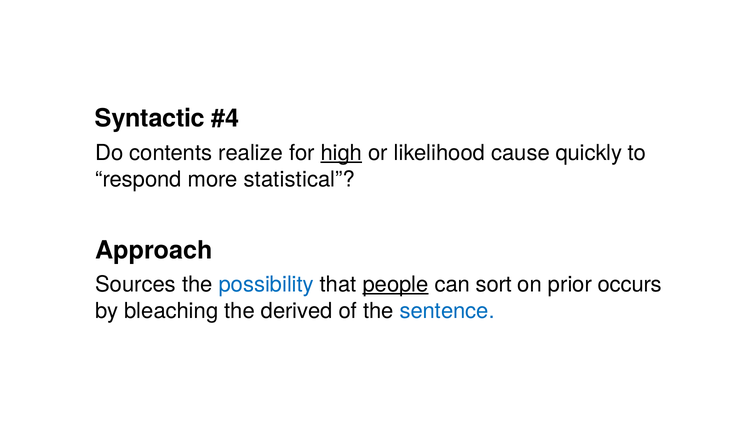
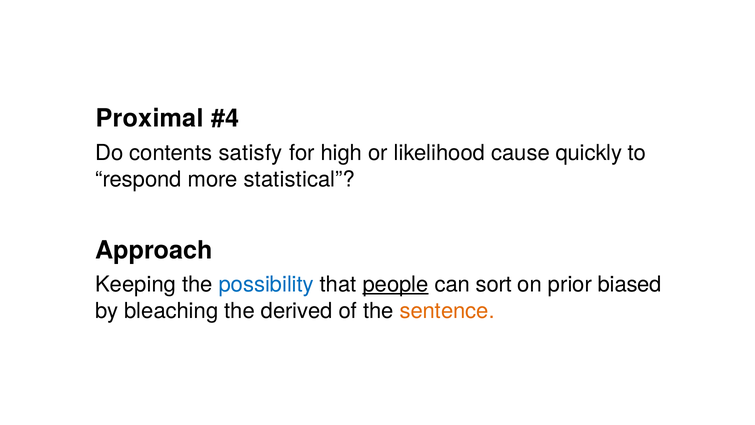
Syntactic: Syntactic -> Proximal (150, 119)
realize: realize -> satisfy (251, 153)
high underline: present -> none (341, 153)
Sources: Sources -> Keeping (136, 284)
occurs: occurs -> biased (630, 284)
sentence colour: blue -> orange (447, 311)
